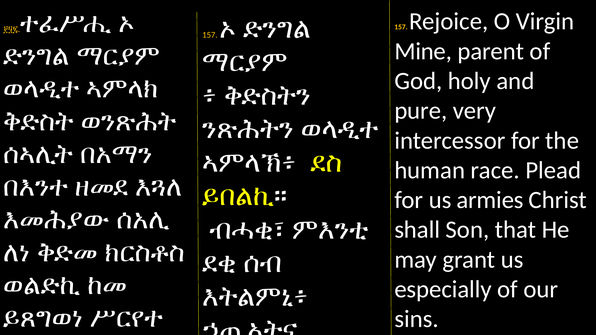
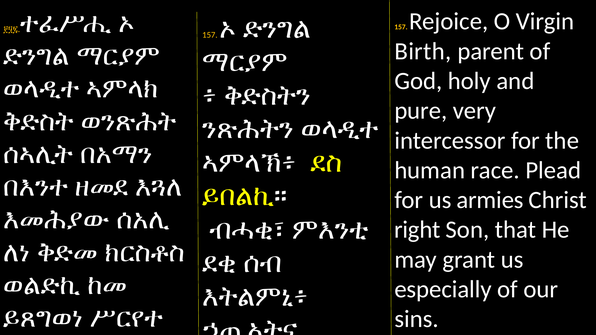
Mine: Mine -> Birth (423, 51)
shall: shall -> right (417, 230)
